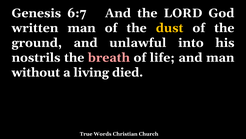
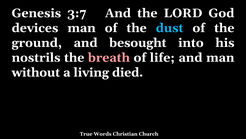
6:7: 6:7 -> 3:7 (77, 13)
written: written -> devices (35, 28)
dust colour: yellow -> light blue (170, 28)
unlawful: unlawful -> besought (138, 43)
